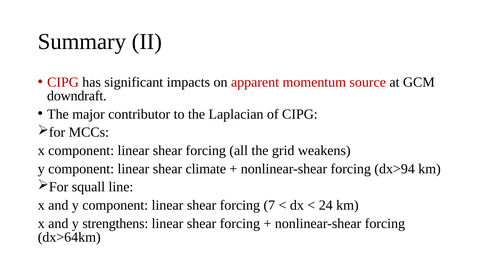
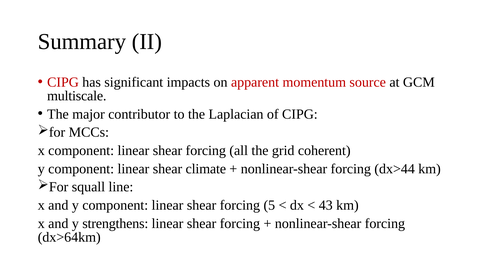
downdraft: downdraft -> multiscale (77, 96)
weakens: weakens -> coherent (324, 151)
dx>94: dx>94 -> dx>44 (395, 169)
7: 7 -> 5 (269, 205)
24: 24 -> 43 (326, 205)
